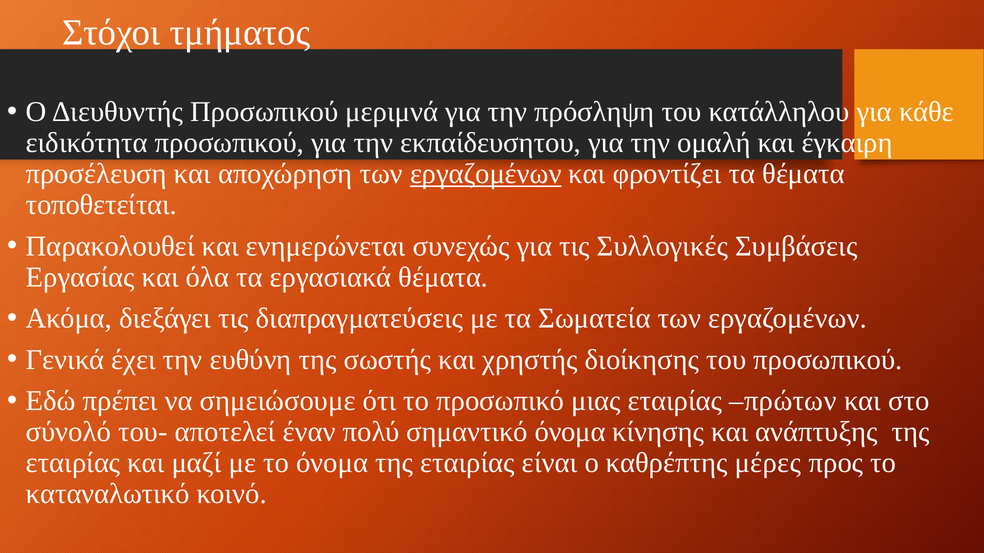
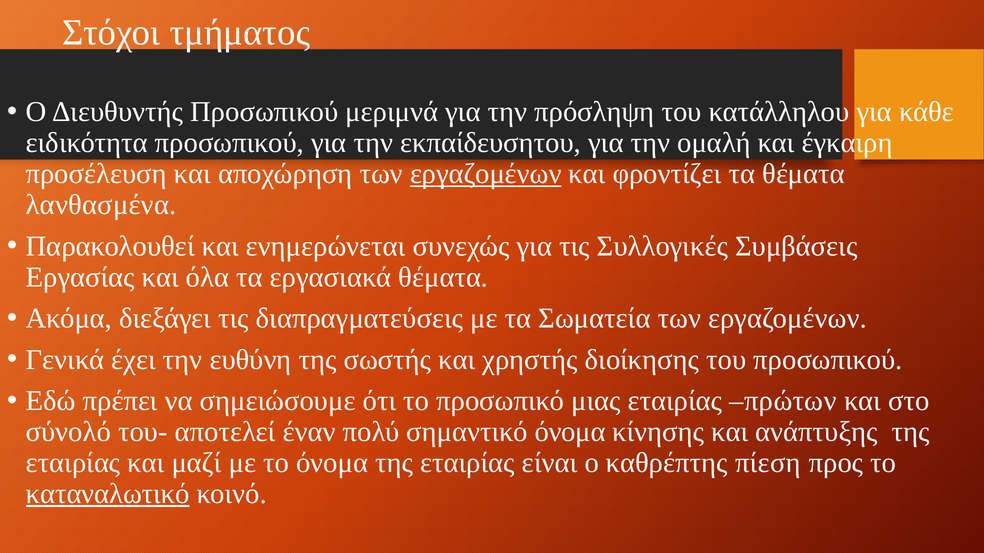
τοποθετείται: τοποθετείται -> λανθασμένα (101, 205)
μέρες: μέρες -> πίεση (768, 463)
καταναλωτικό underline: none -> present (108, 494)
